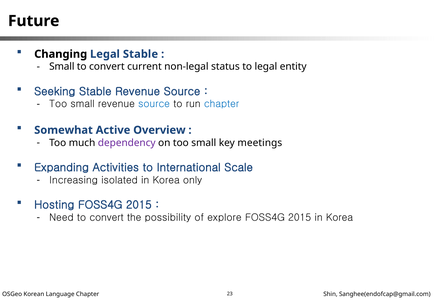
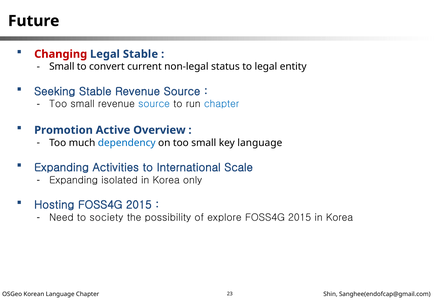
Changing colour: black -> red (61, 54)
Somewhat: Somewhat -> Promotion (64, 130)
dependency colour: purple -> blue (127, 143)
key meetings: meetings -> language (260, 143)
Increasing: Increasing -> Expanding (74, 180)
Need to convert: convert -> society (106, 218)
